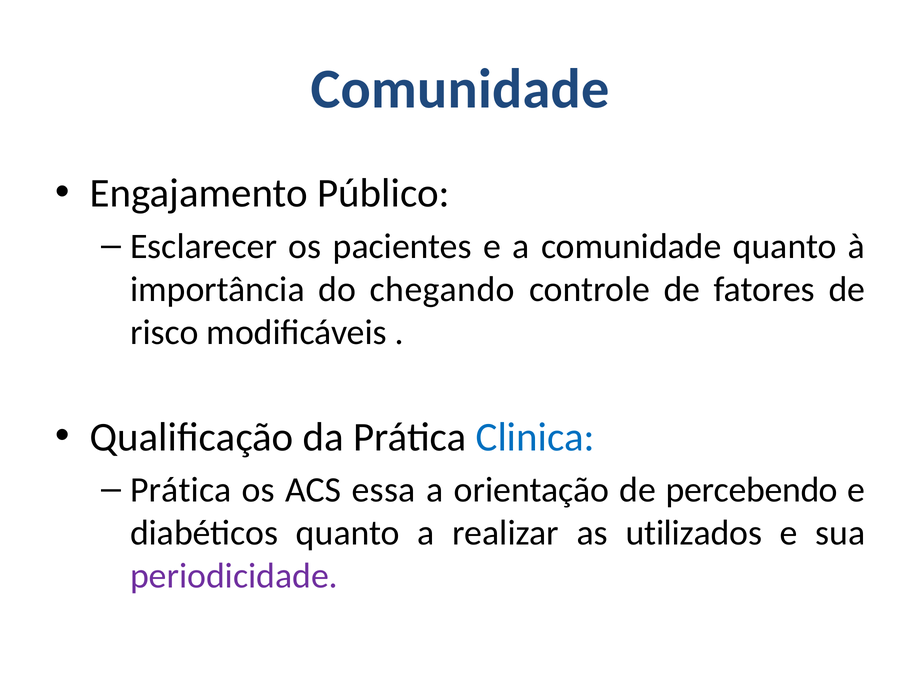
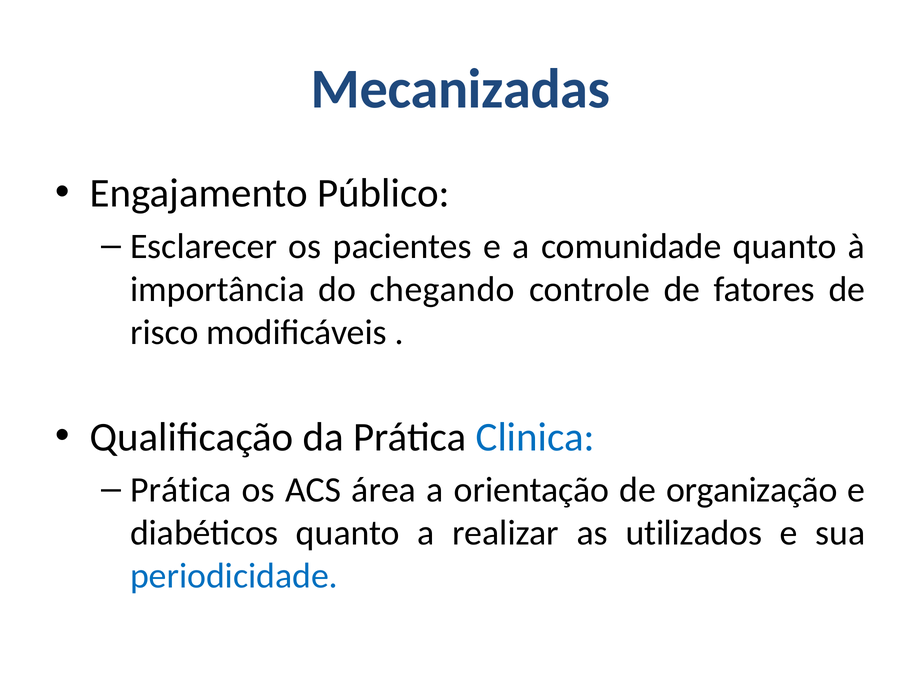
Comunidade: Comunidade -> Mecanizadas (461, 89)
essa: essa -> área (384, 490)
percebendo: percebendo -> organização (752, 490)
periodicidade colour: purple -> blue (234, 576)
